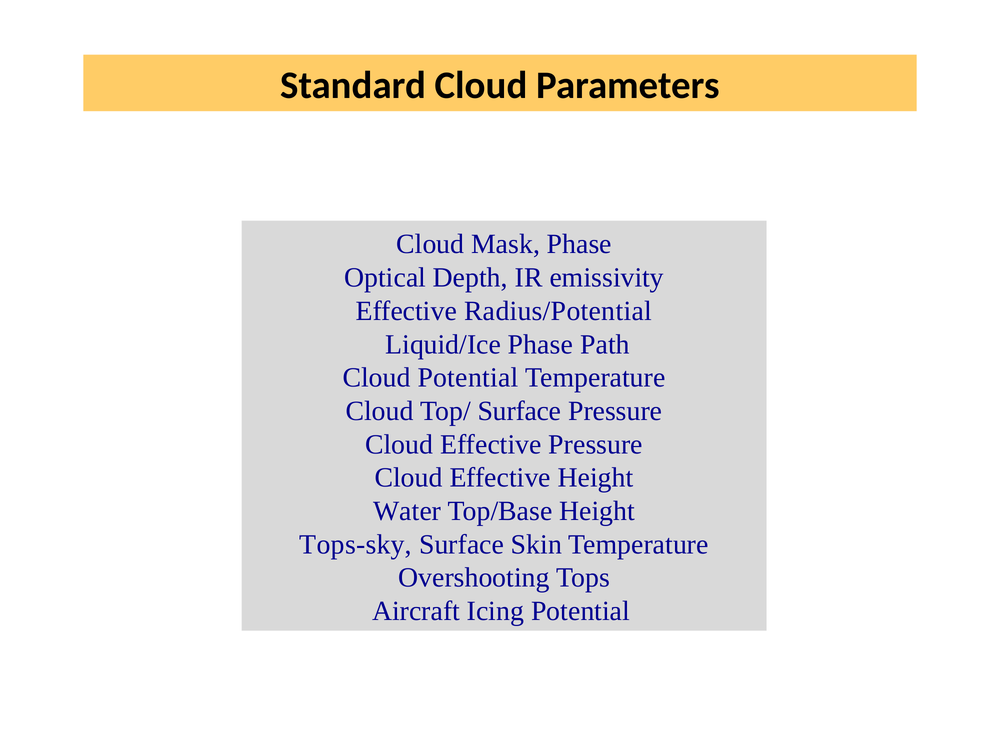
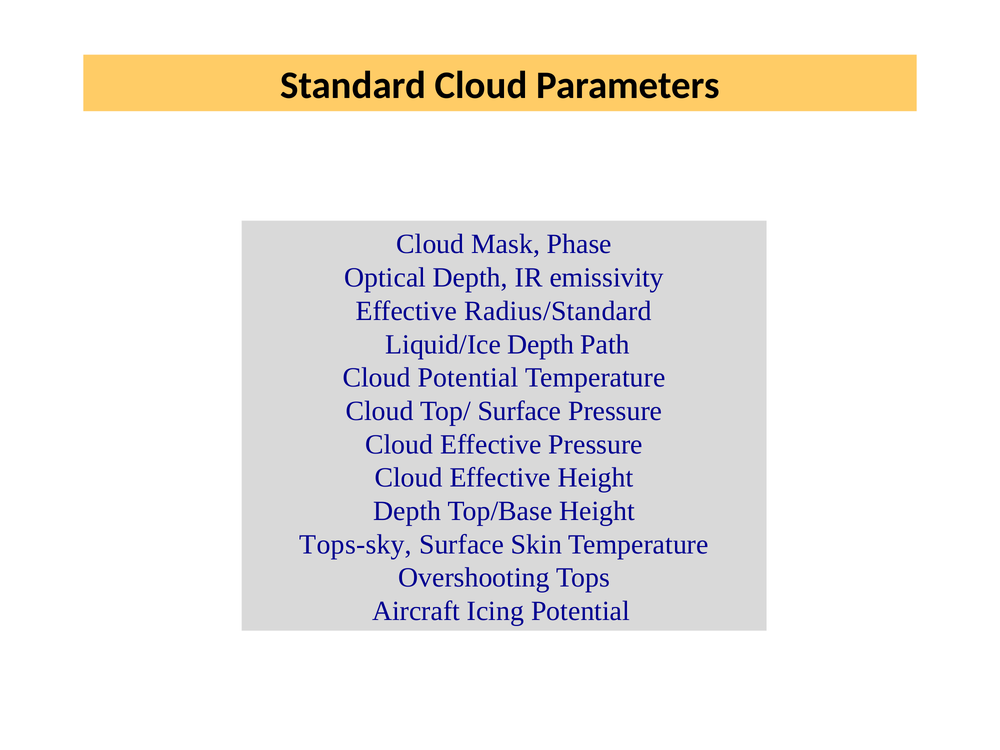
Radius/Potential: Radius/Potential -> Radius/Standard (558, 311)
Liquid/Ice Phase: Phase -> Depth (541, 344)
Water: Water -> Depth (407, 511)
